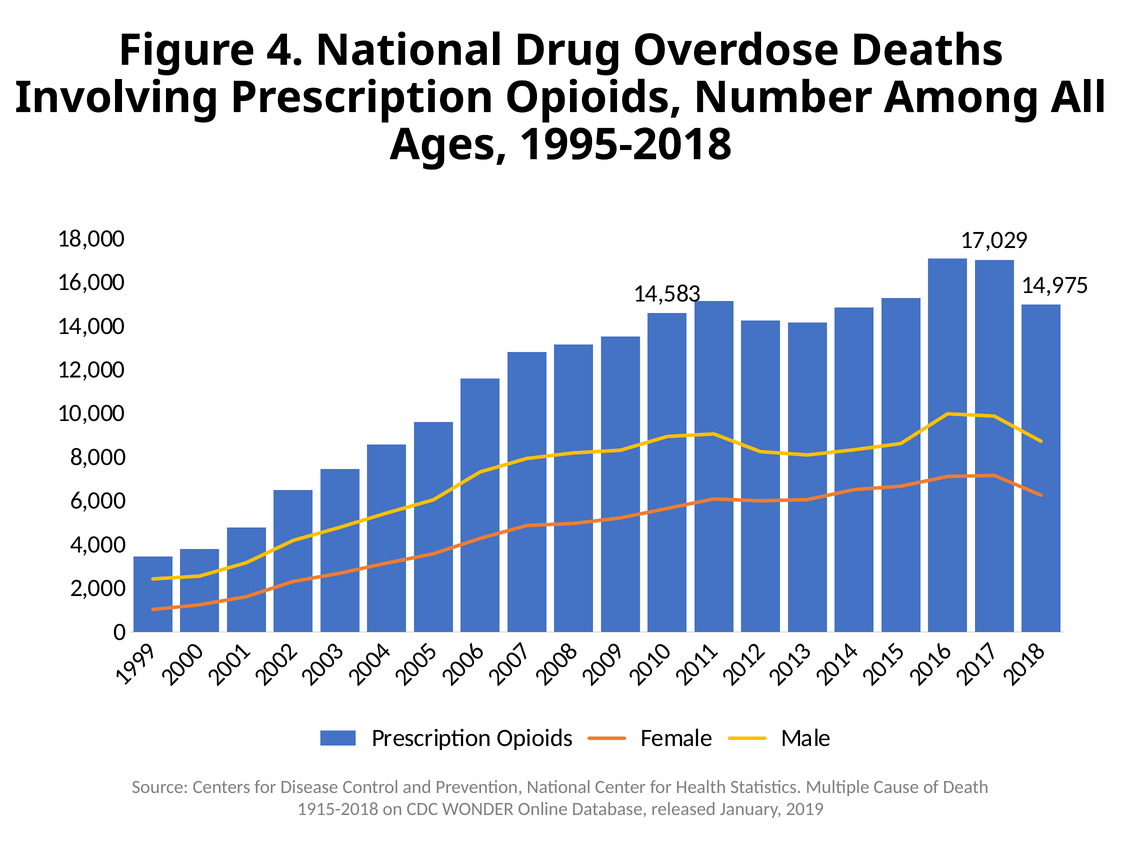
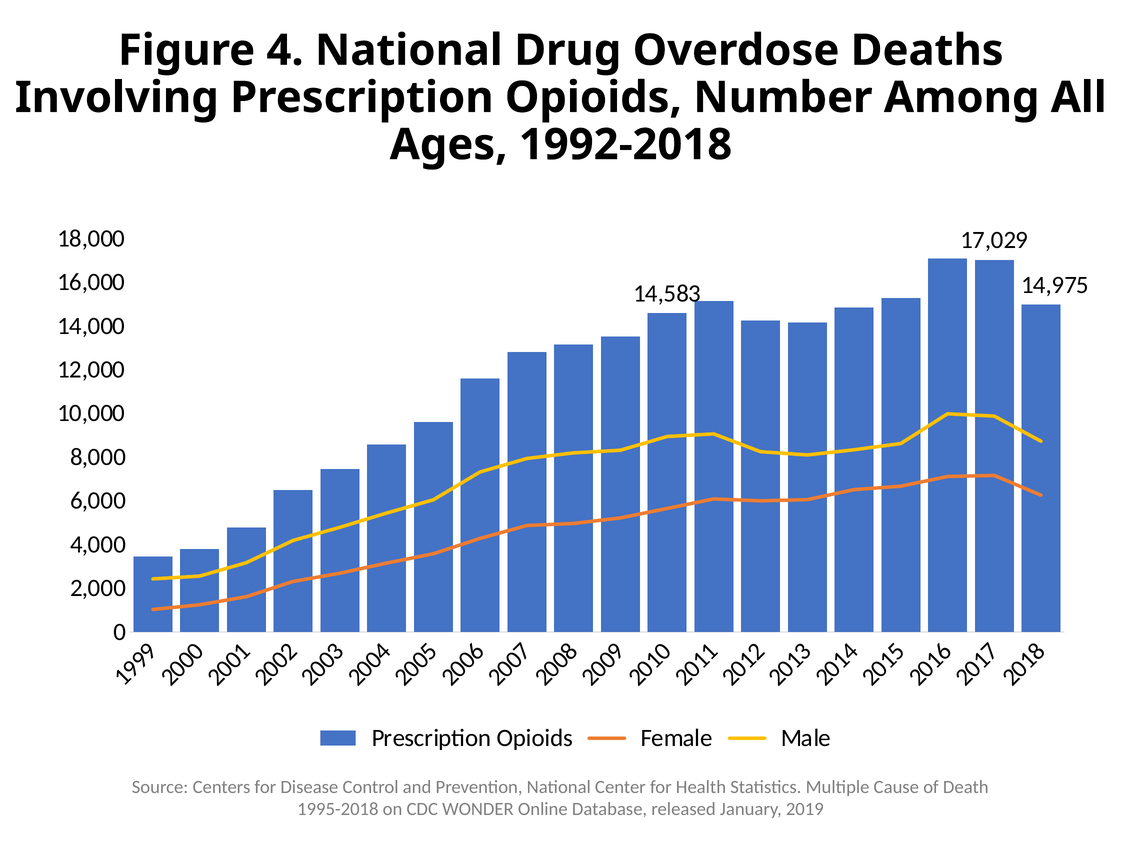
1995-2018: 1995-2018 -> 1992-2018 (626, 145)
1915-2018: 1915-2018 -> 1995-2018 (338, 809)
